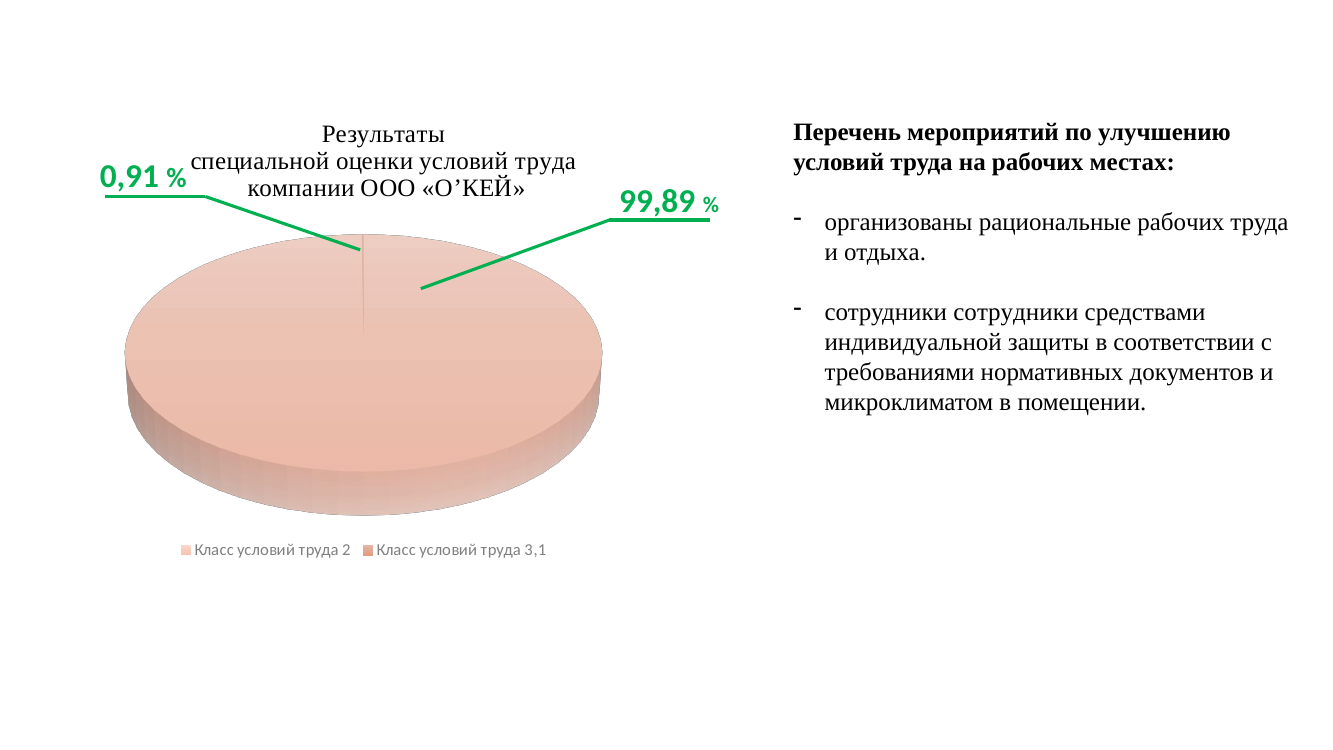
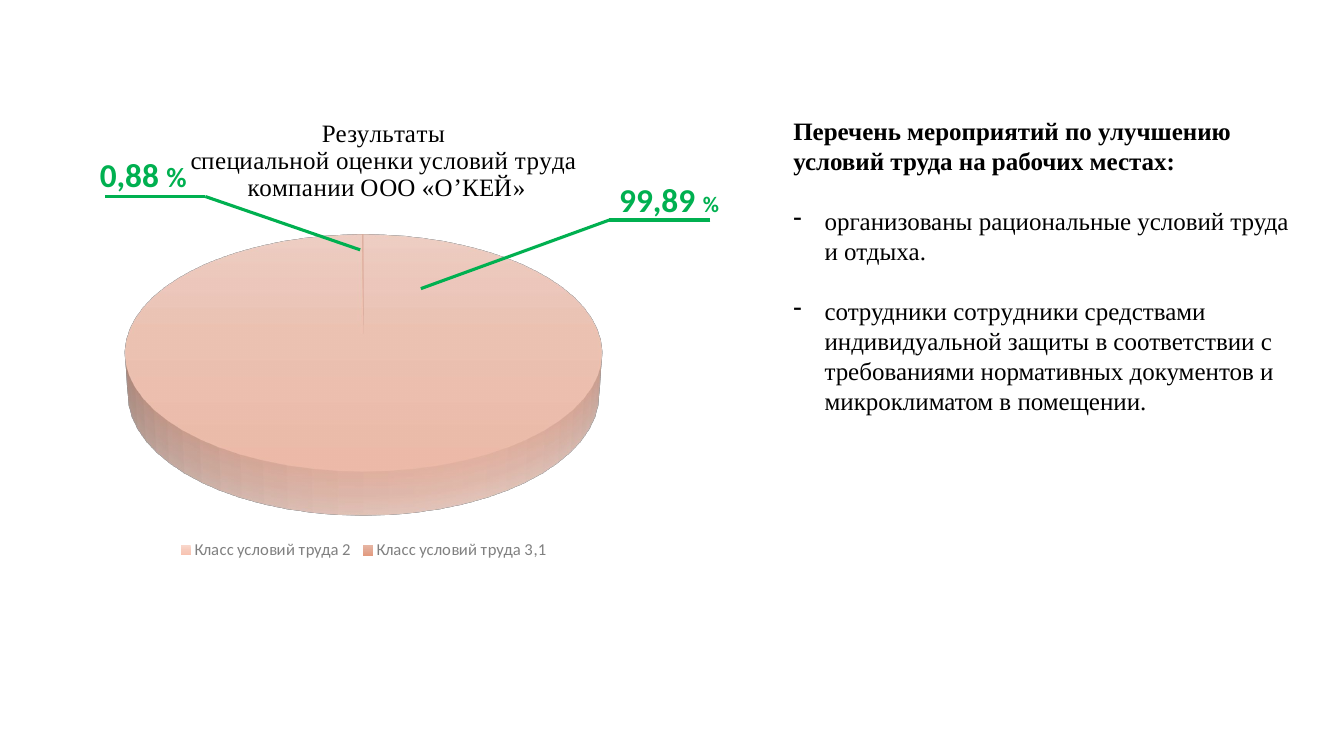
0,91: 0,91 -> 0,88 (129, 176)
рациональные рабочих: рабочих -> условий (1181, 222)
